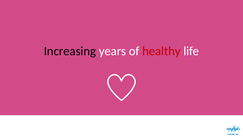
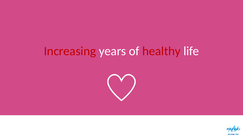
Increasing colour: black -> red (70, 51)
